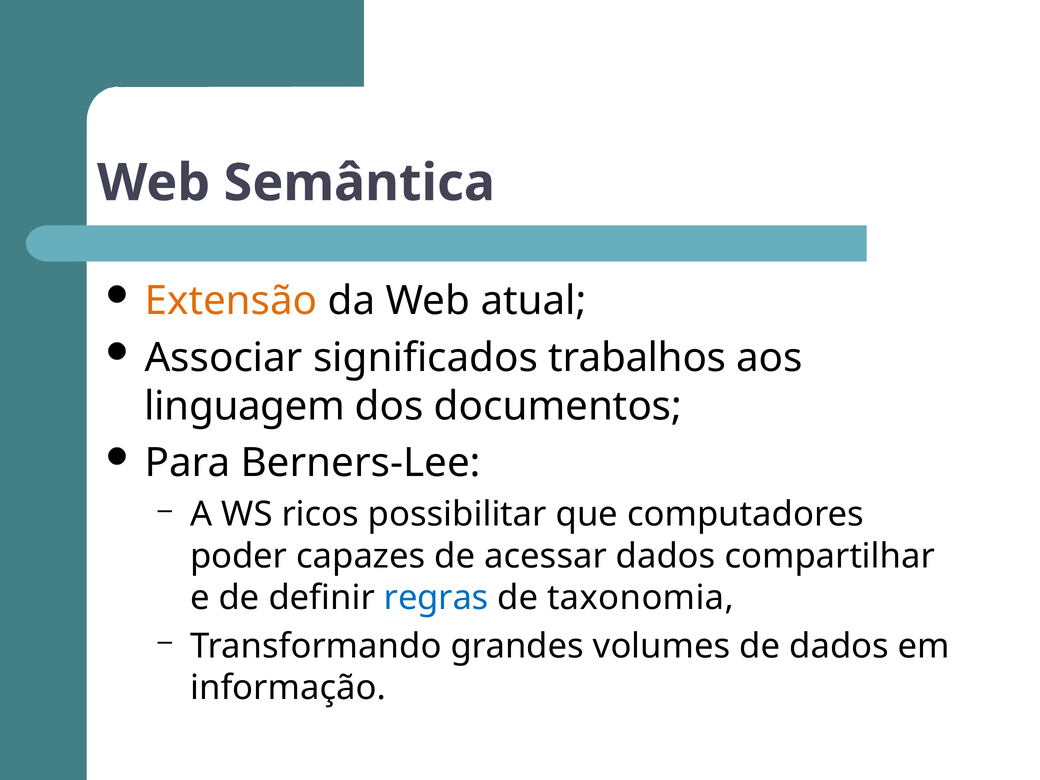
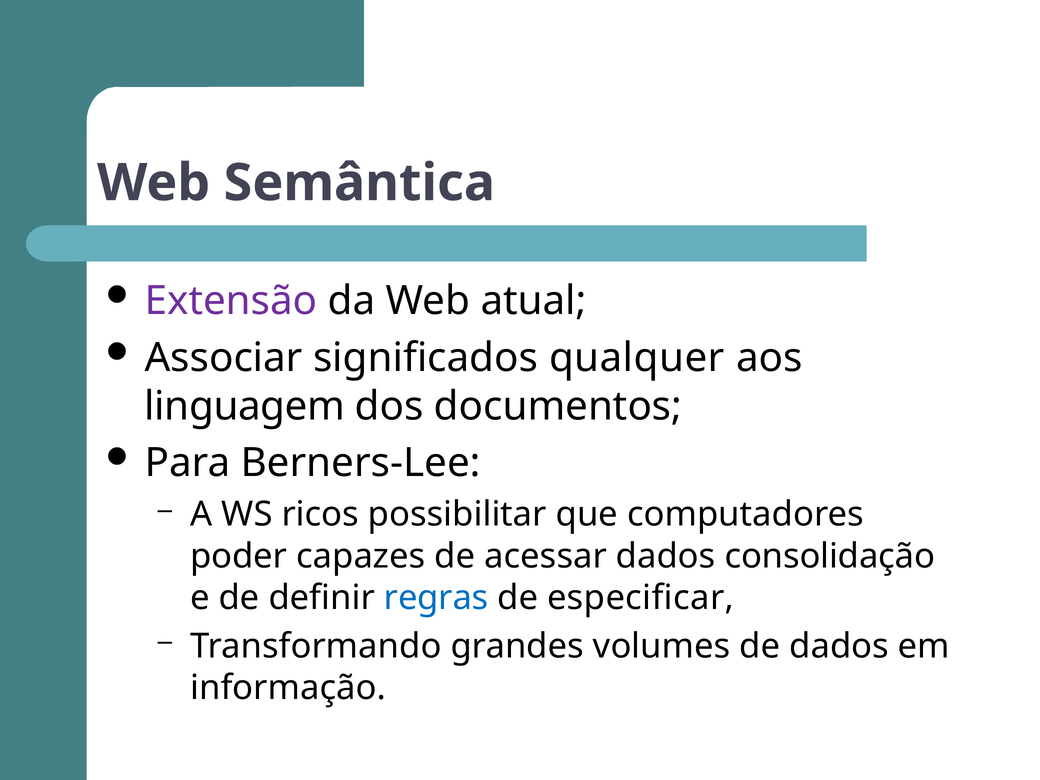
Extensão colour: orange -> purple (231, 301)
trabalhos: trabalhos -> qualquer (637, 358)
compartilhar: compartilhar -> consolidação (830, 556)
taxonomia: taxonomia -> especificar (641, 598)
